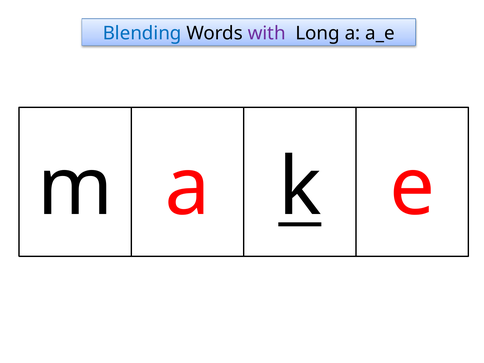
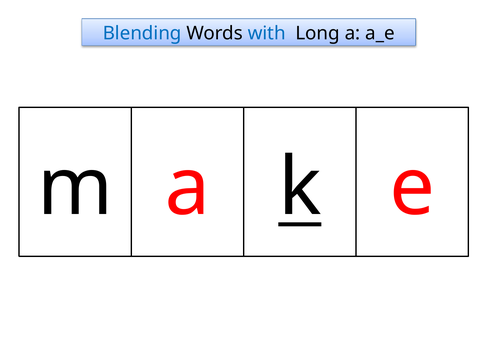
with colour: purple -> blue (267, 33)
